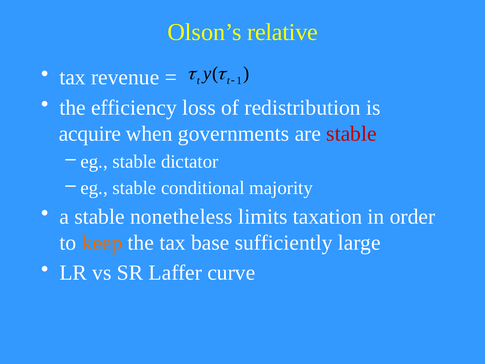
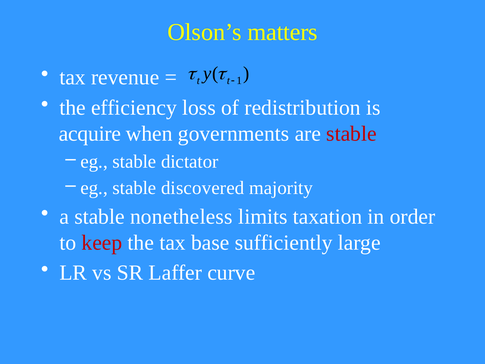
relative: relative -> matters (283, 32)
conditional: conditional -> discovered (203, 188)
keep colour: orange -> red (102, 242)
